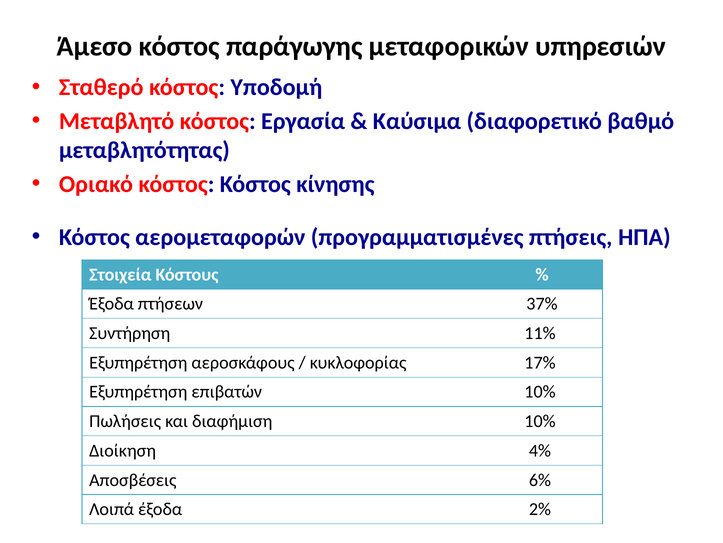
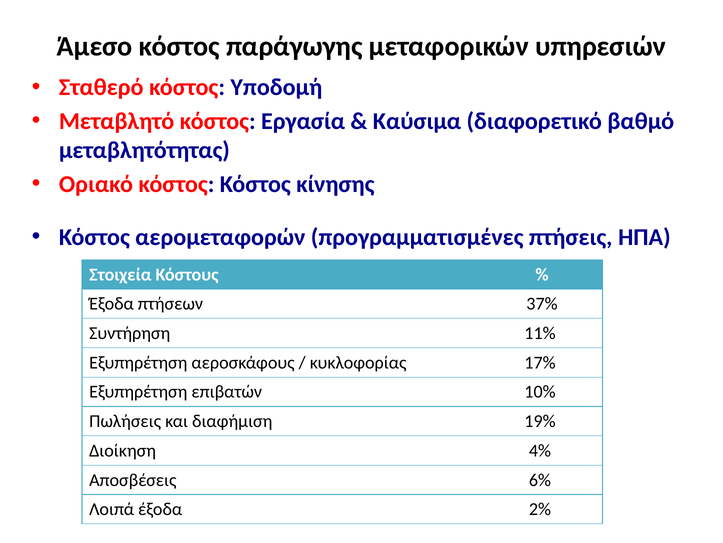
διαφήμιση 10%: 10% -> 19% (540, 421)
